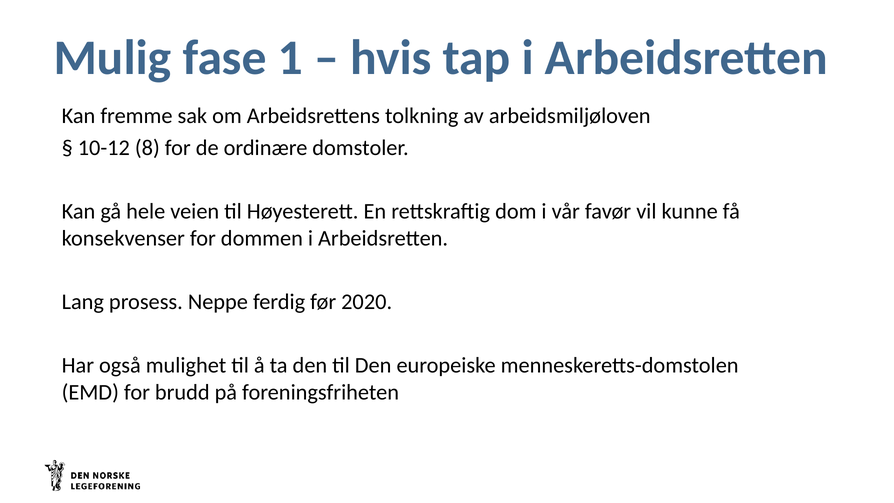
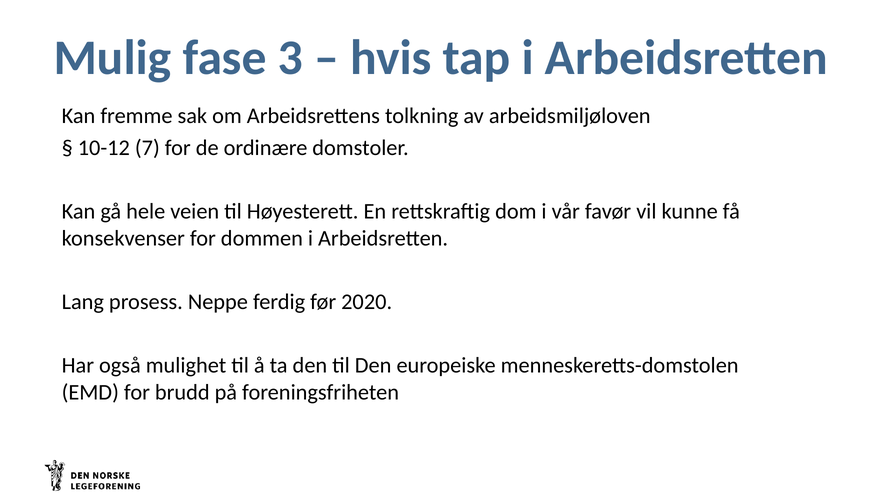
1: 1 -> 3 (290, 58)
8: 8 -> 7 (147, 148)
